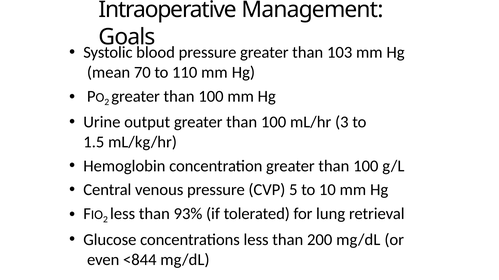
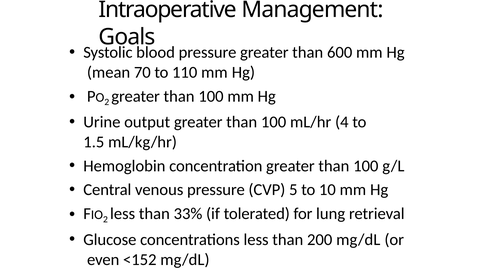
103: 103 -> 600 (340, 53)
3: 3 -> 4 (342, 122)
93%: 93% -> 33% (188, 214)
<844: <844 -> <152 (140, 260)
